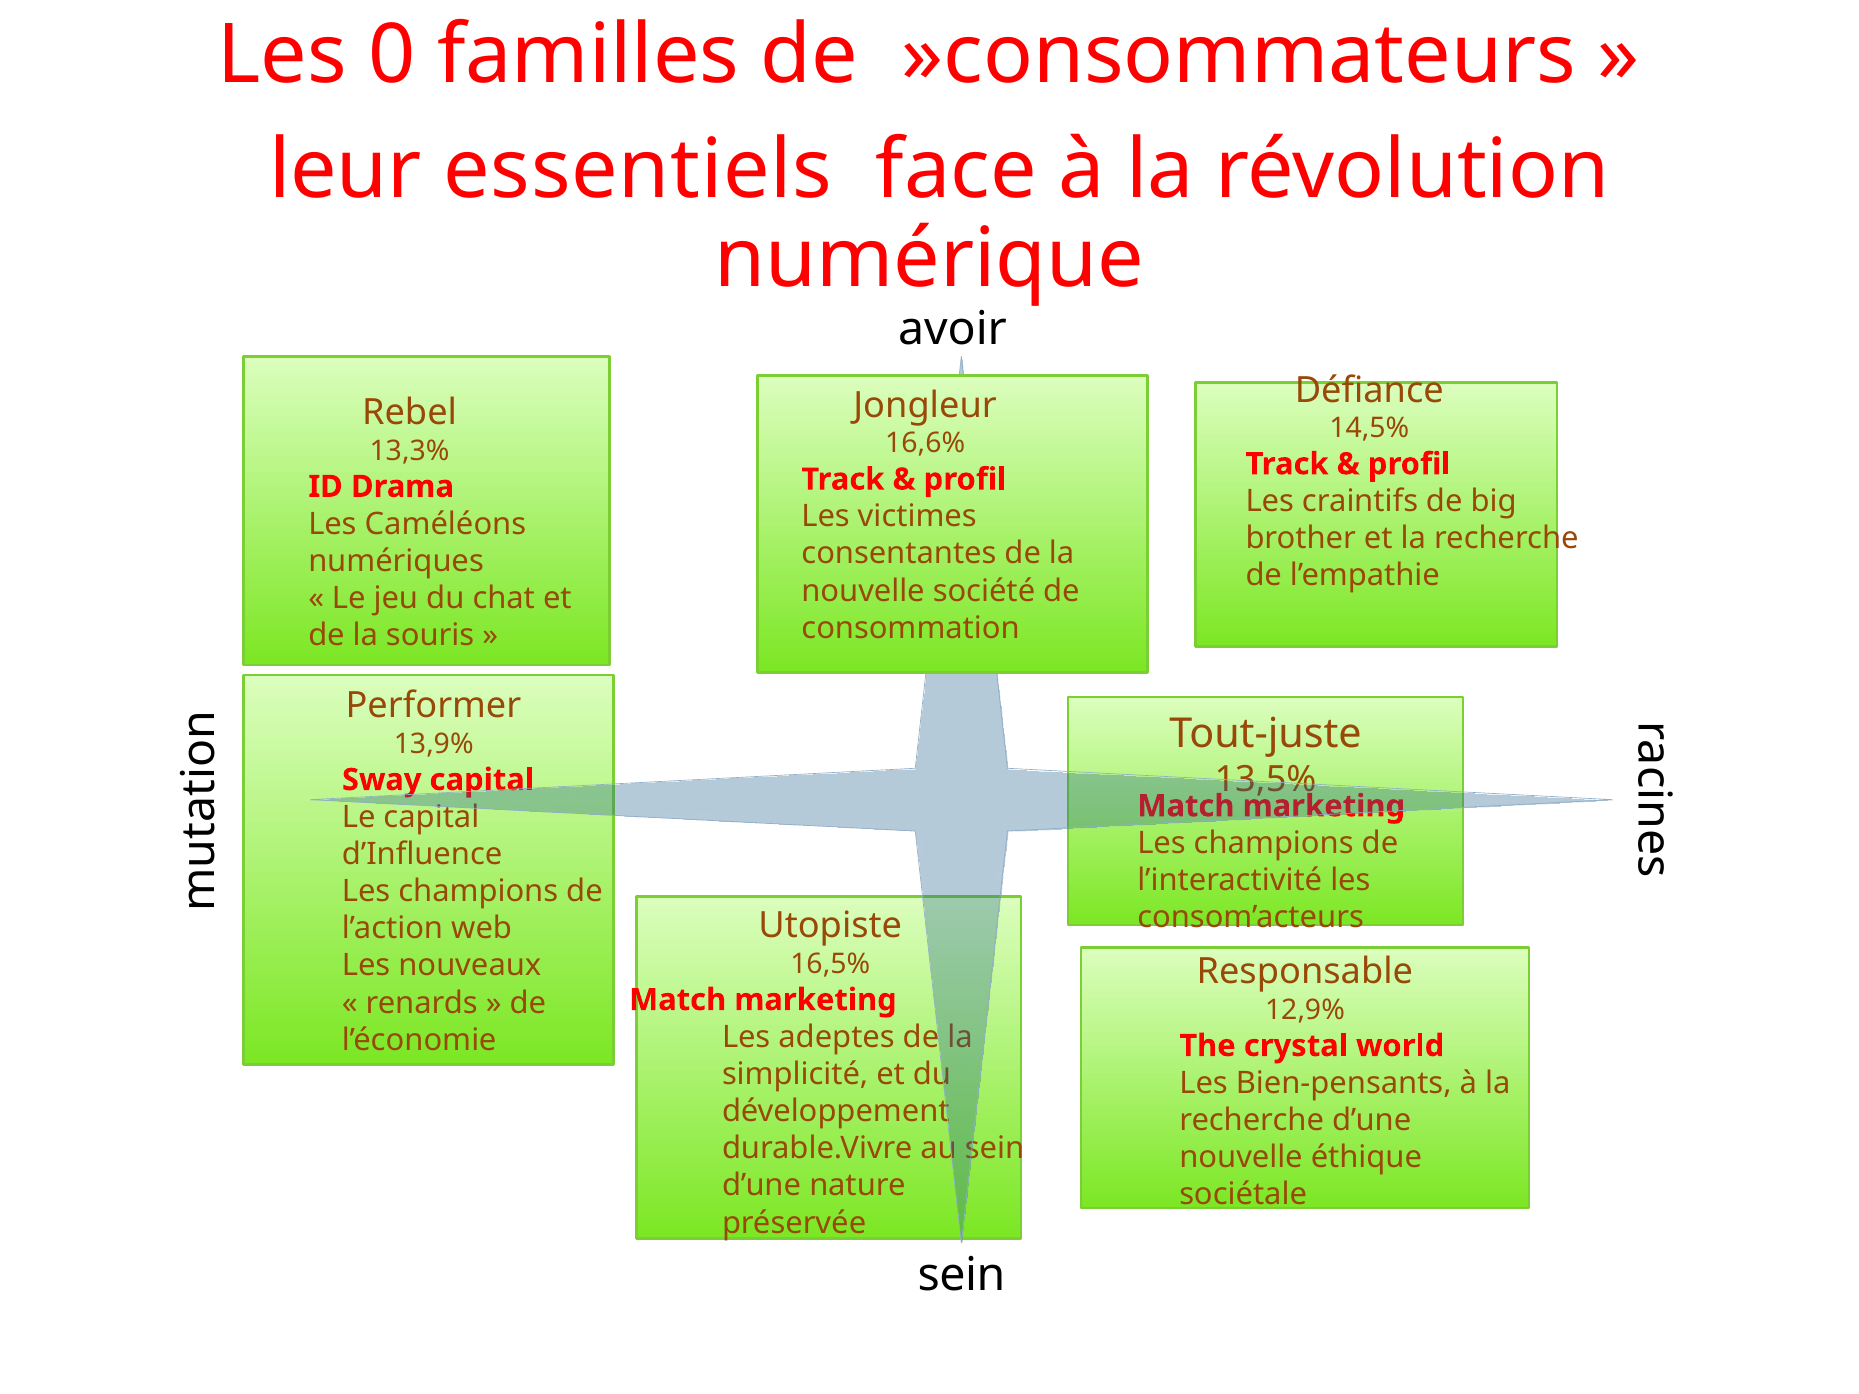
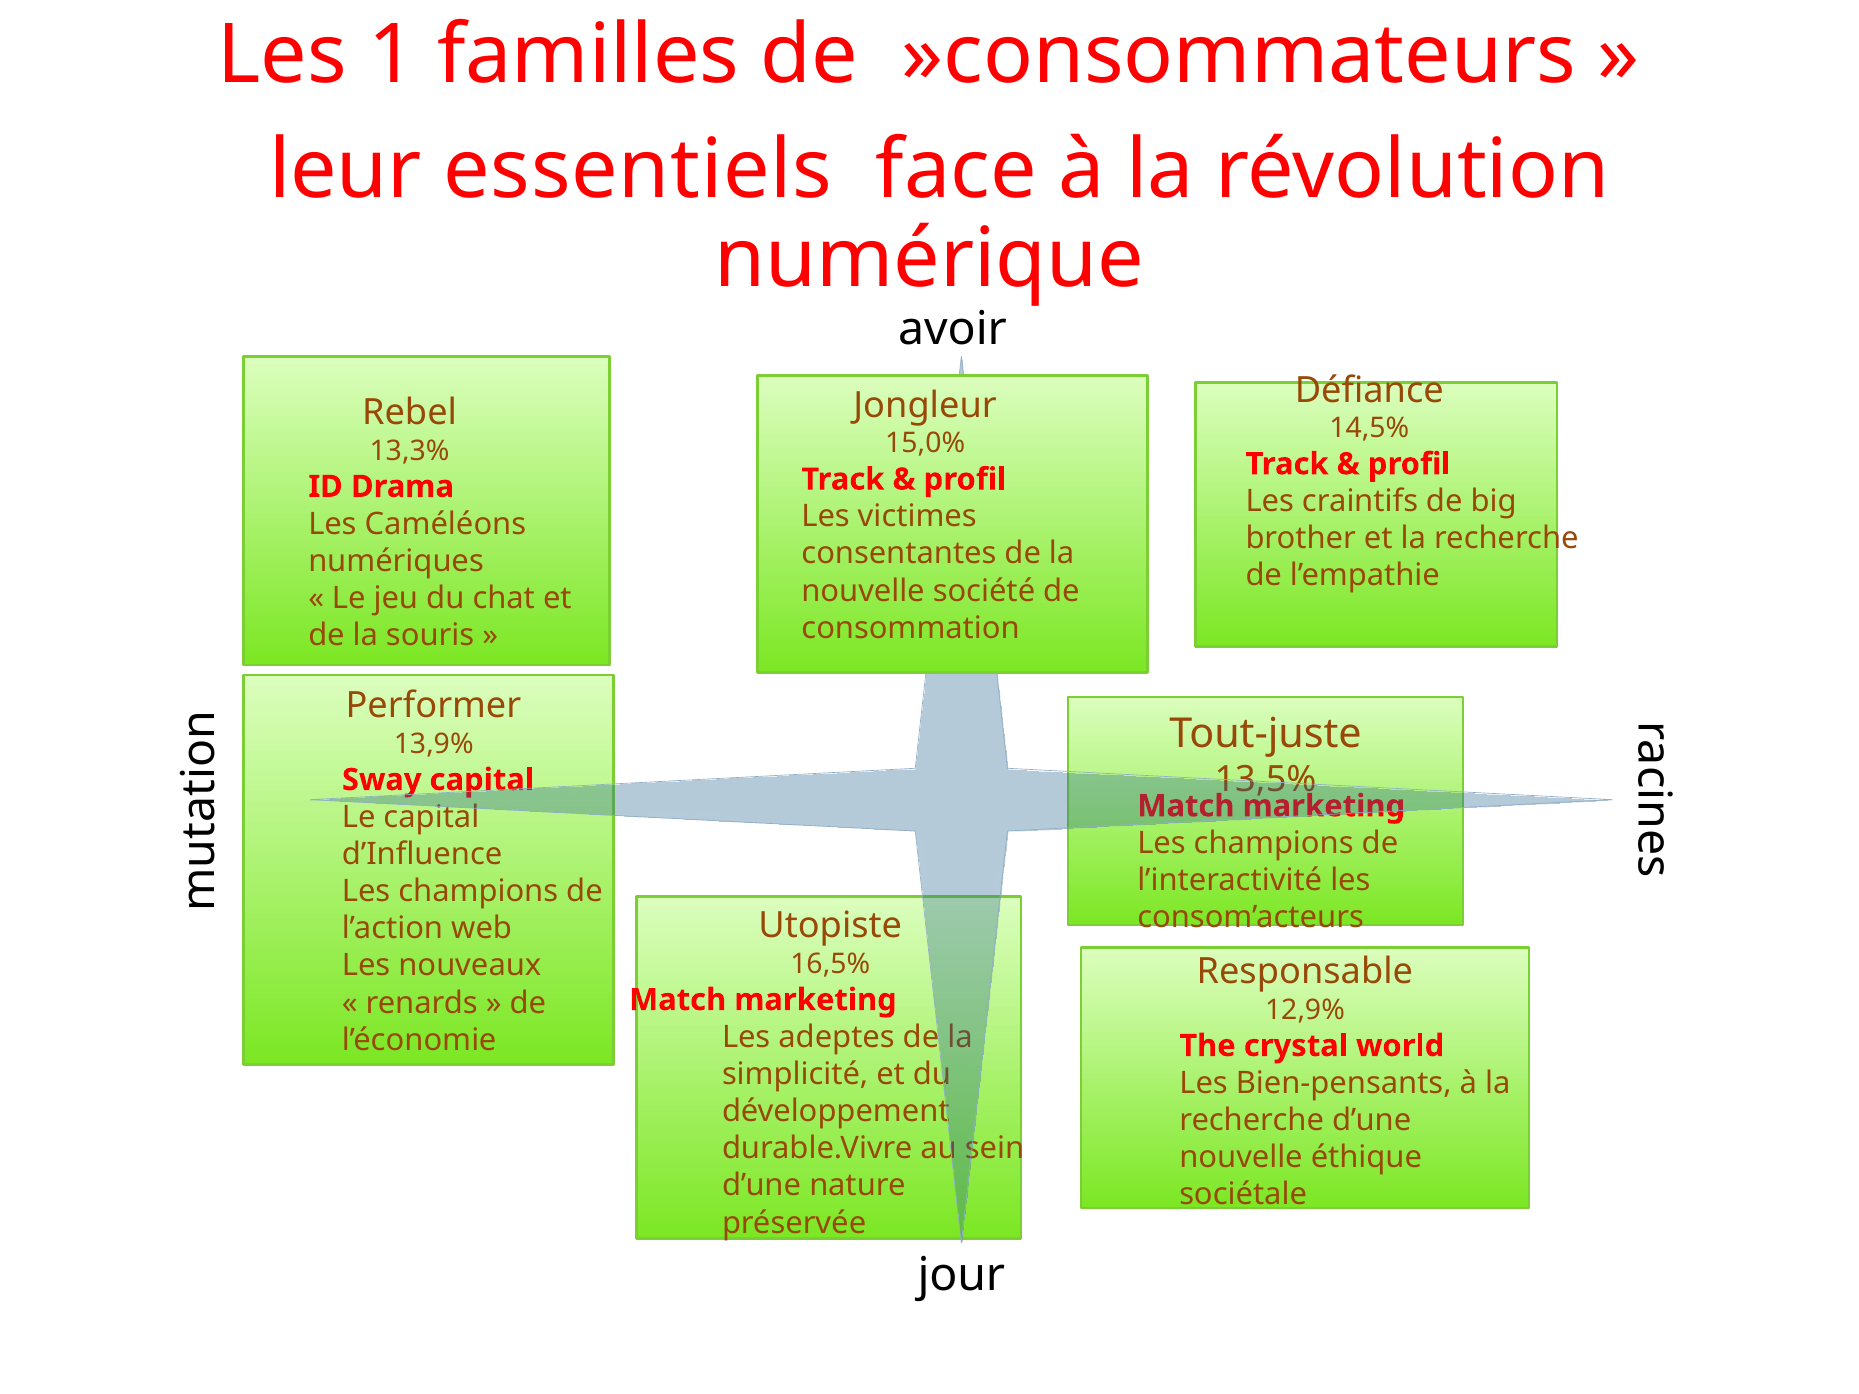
0: 0 -> 1 (392, 55)
16,6%: 16,6% -> 15,0% (925, 444)
sein: sein -> jour (961, 1275)
